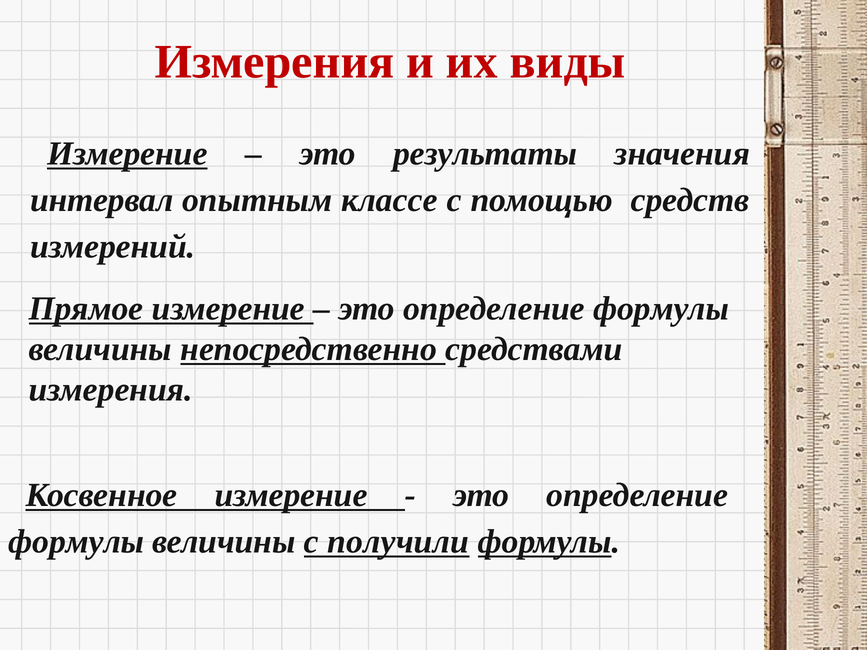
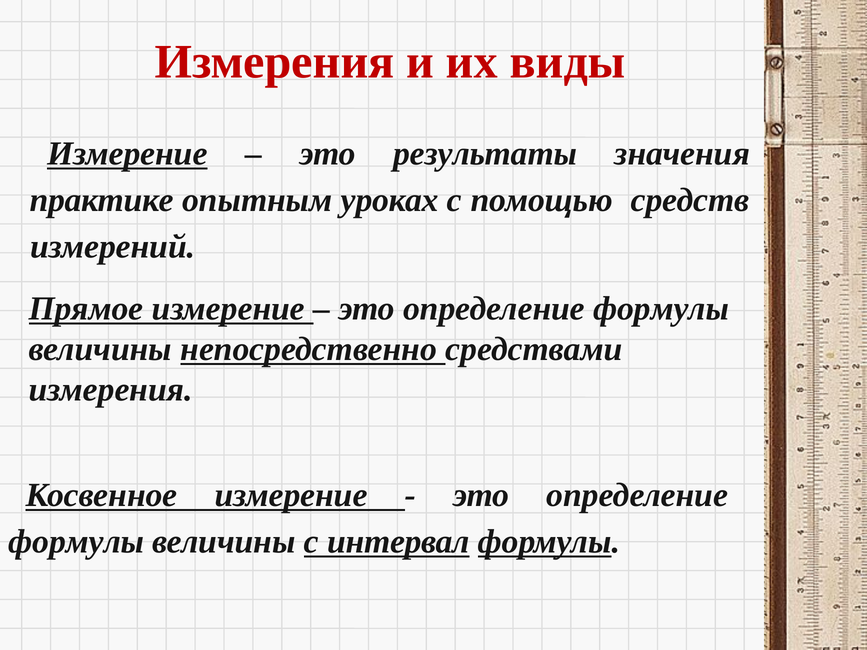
интервал: интервал -> практике (102, 200)
классе: классе -> уроках (390, 200)
получили: получили -> интервал (399, 542)
